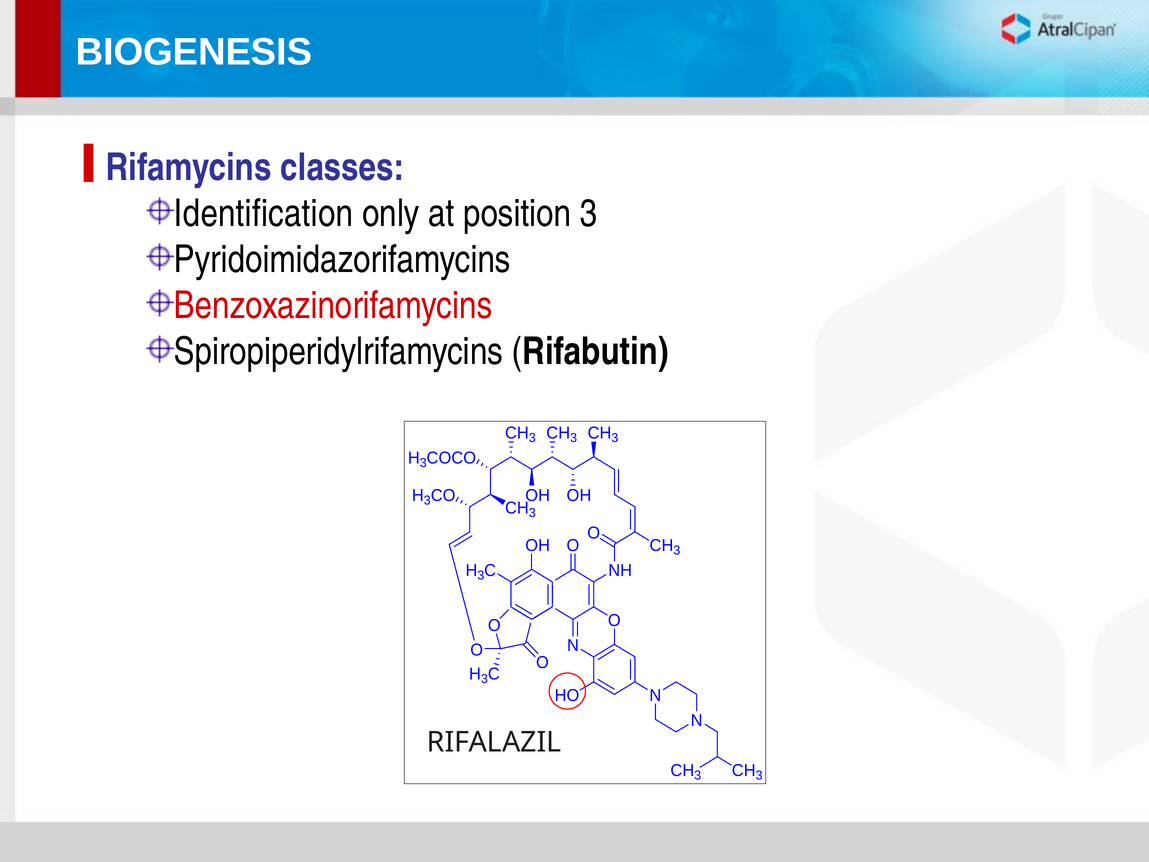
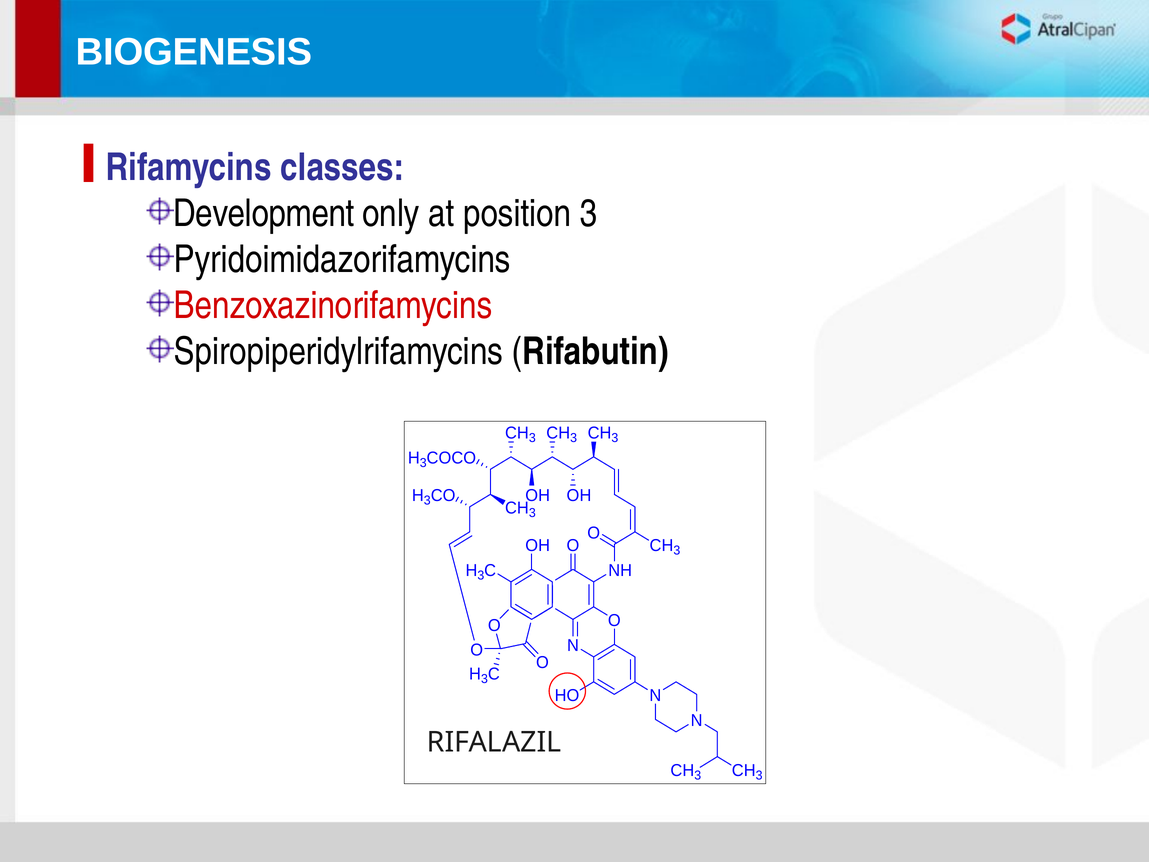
Identification: Identification -> Development (264, 214)
